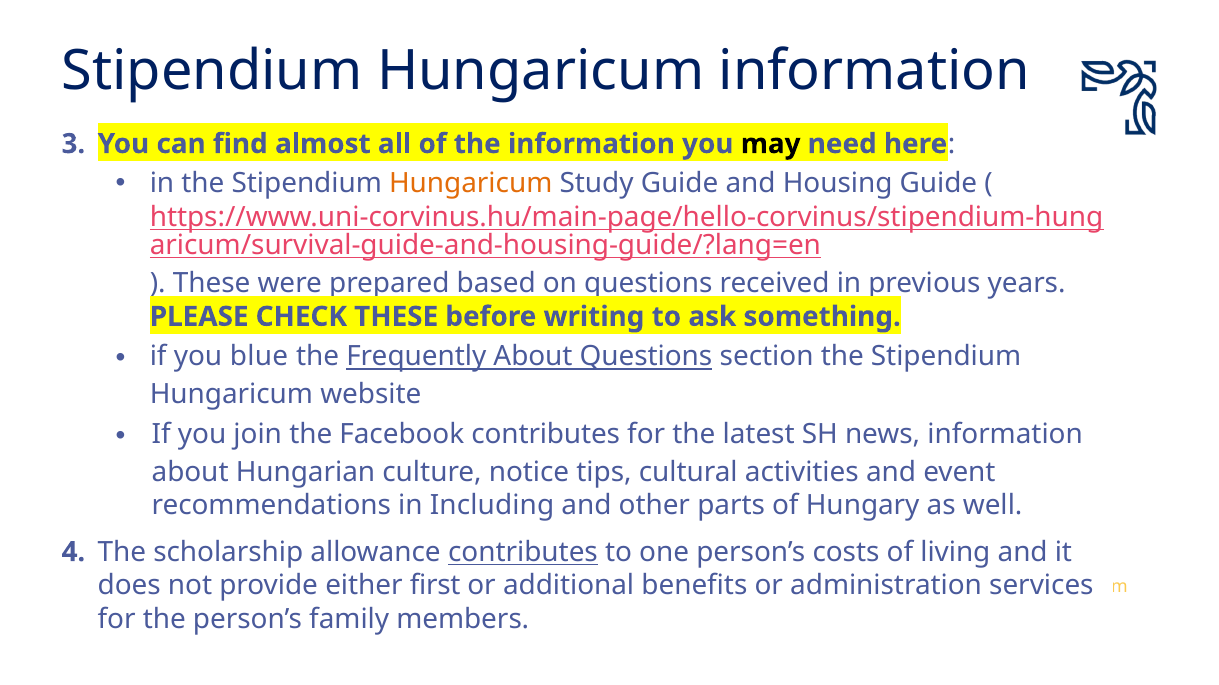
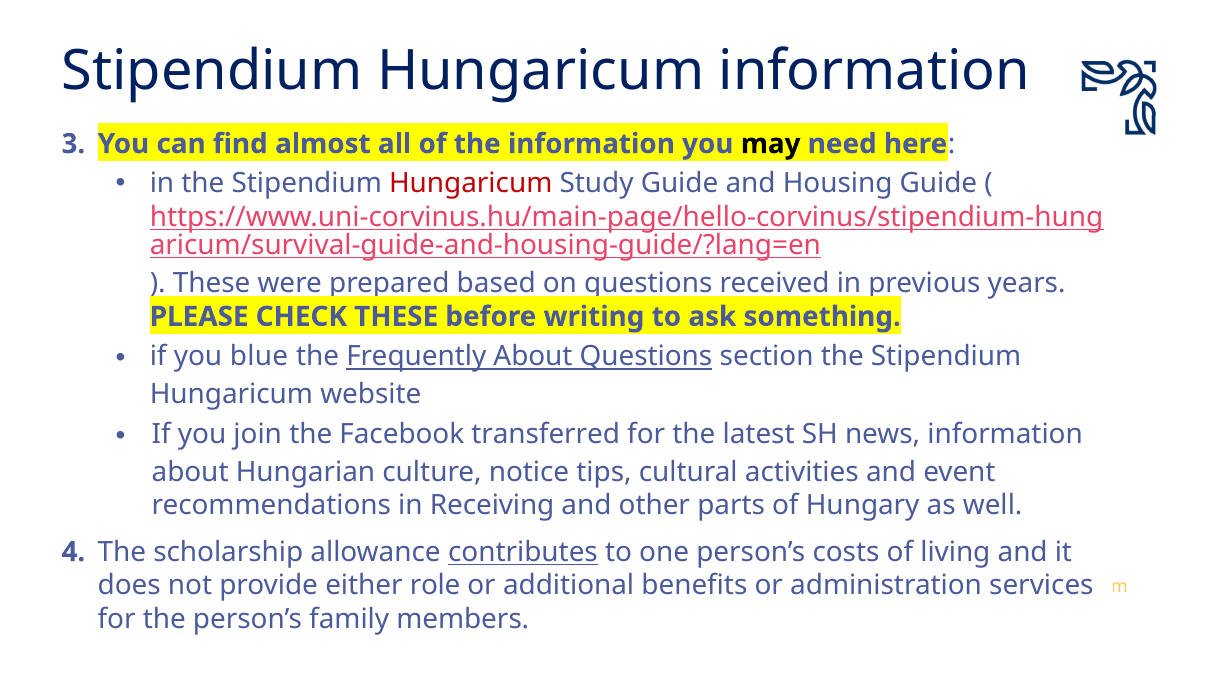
Hungaricum colour: orange -> red (471, 184)
Facebook contributes: contributes -> transferred (546, 435)
Including: Including -> Receiving (492, 506)
first: first -> role (435, 586)
